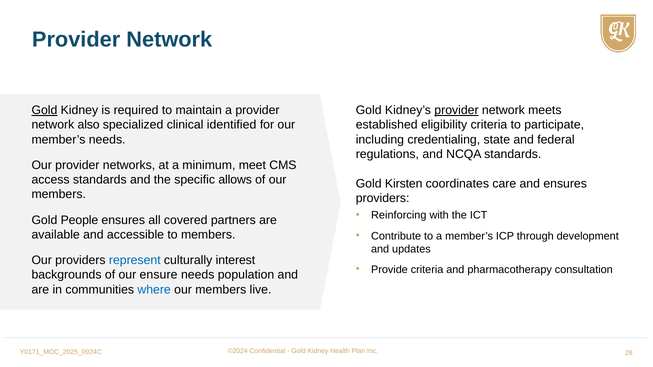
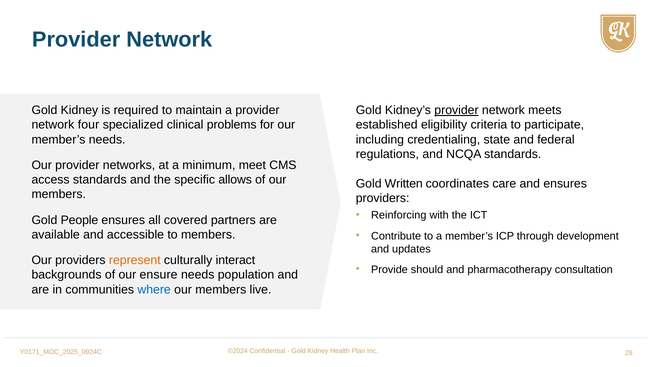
Gold underline: present -> none (44, 110)
also: also -> four (88, 125)
identified: identified -> problems (232, 125)
Kirsten: Kirsten -> Written (404, 184)
represent colour: blue -> orange (135, 260)
interest: interest -> interact (235, 260)
Provide criteria: criteria -> should (427, 270)
